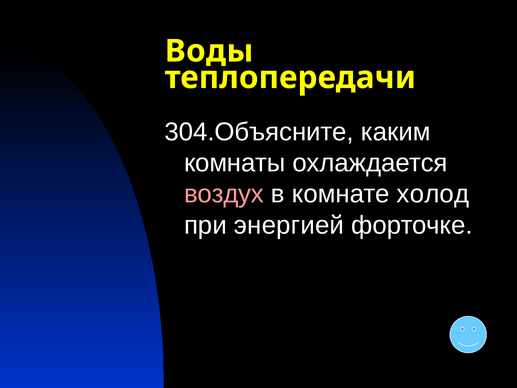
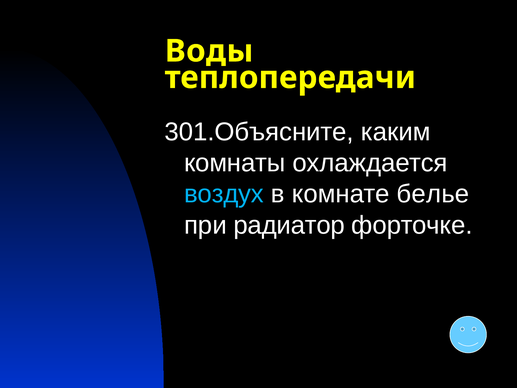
304.Объясните: 304.Объясните -> 301.Объясните (259, 132)
воздух colour: pink -> light blue (224, 194)
холод: холод -> белье (433, 194)
энергией: энергией -> радиатор (289, 225)
